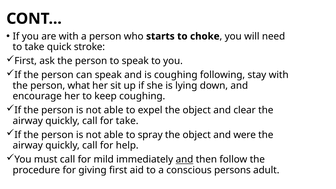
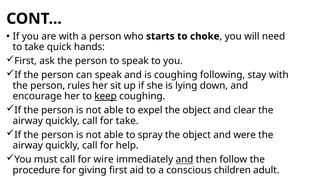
stroke: stroke -> hands (89, 47)
what: what -> rules (79, 86)
keep underline: none -> present (106, 96)
mild: mild -> wire (104, 159)
persons: persons -> children (232, 170)
